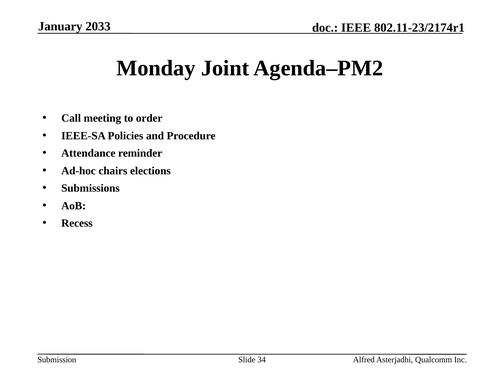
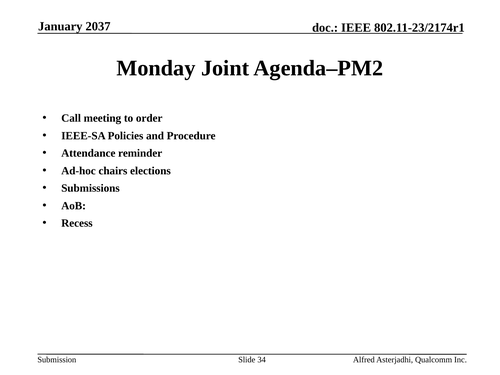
2033: 2033 -> 2037 (98, 27)
